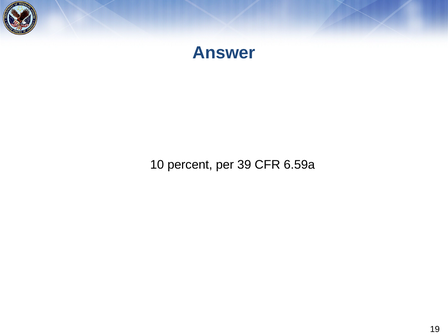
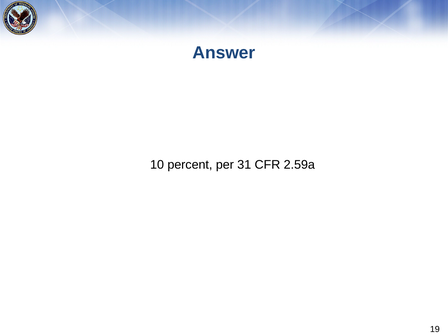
39: 39 -> 31 (244, 165)
6.59a: 6.59a -> 2.59a (299, 165)
